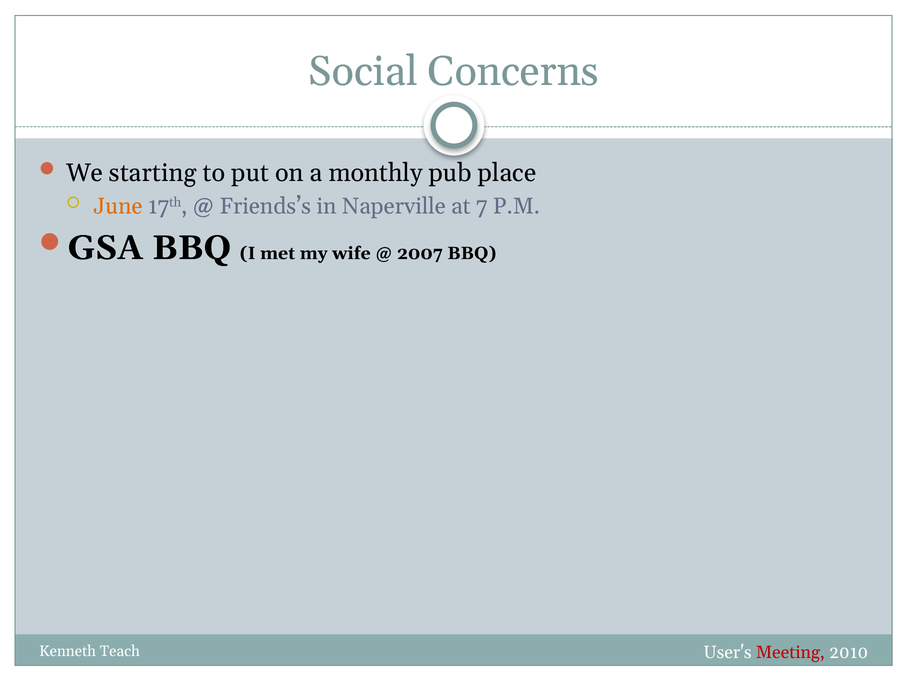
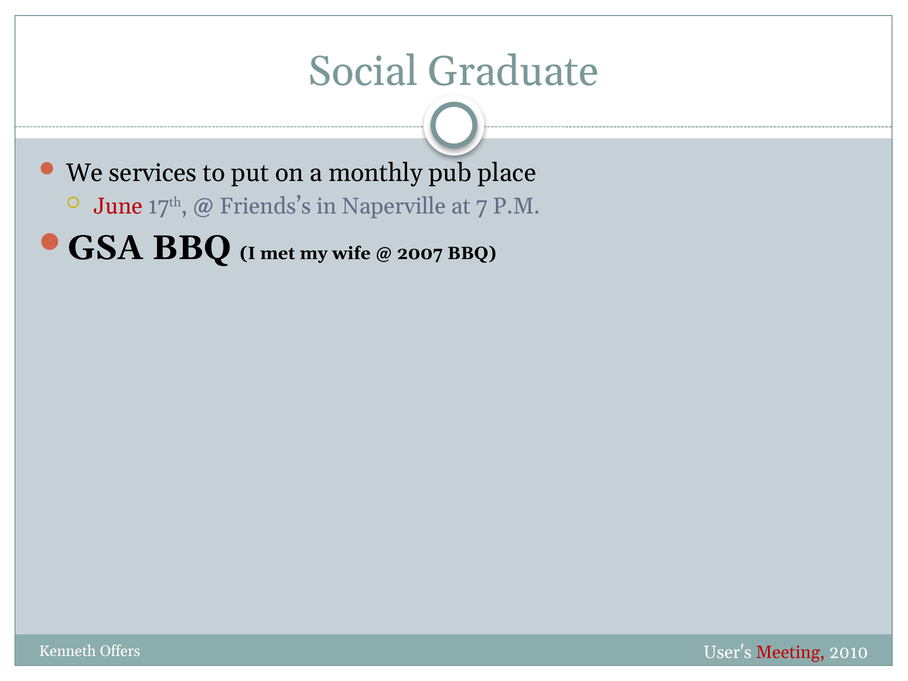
Concerns: Concerns -> Graduate (513, 71)
starting: starting -> services (153, 173)
June colour: orange -> red (118, 206)
Teach: Teach -> Offers (120, 651)
